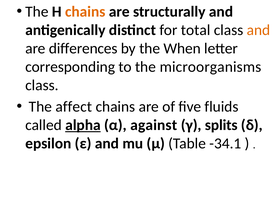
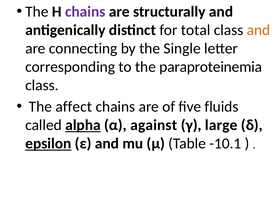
chains colour: orange -> purple (85, 12)
differences: differences -> connecting (83, 49)
When: When -> Single (182, 49)
microorganisms: microorganisms -> paraproteinemia (211, 67)
splits: splits -> large (221, 126)
epsilon underline: none -> present (48, 144)
-34.1: -34.1 -> -10.1 (225, 144)
